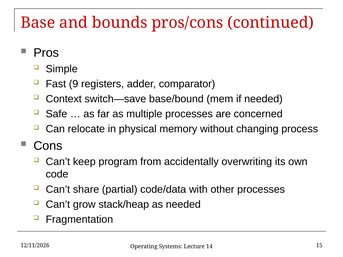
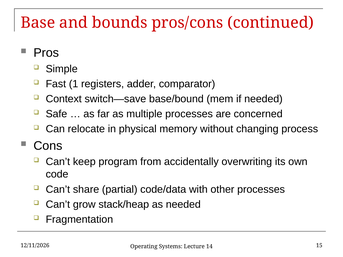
9: 9 -> 1 (74, 84)
